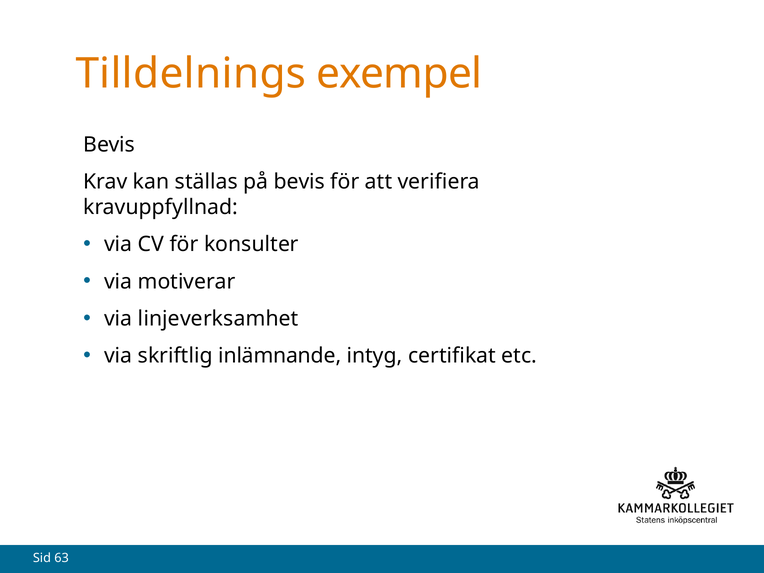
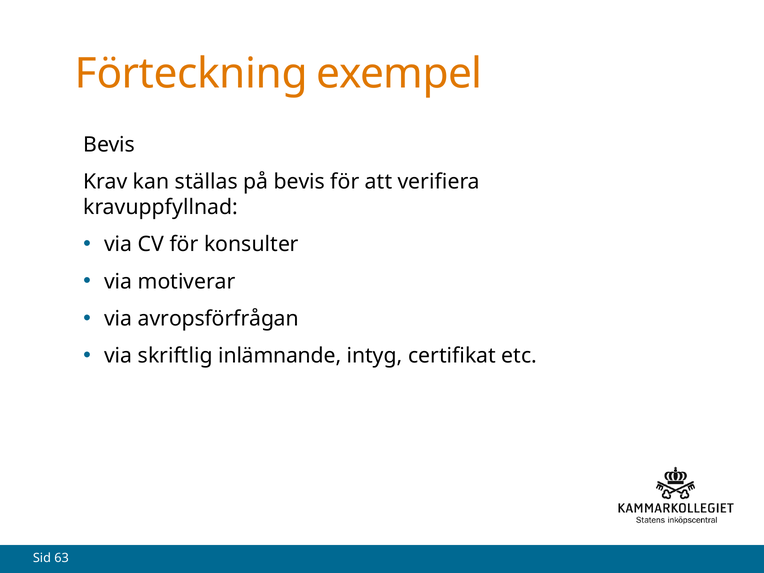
Tilldelnings: Tilldelnings -> Förteckning (191, 74)
linjeverksamhet: linjeverksamhet -> avropsförfrågan (218, 319)
